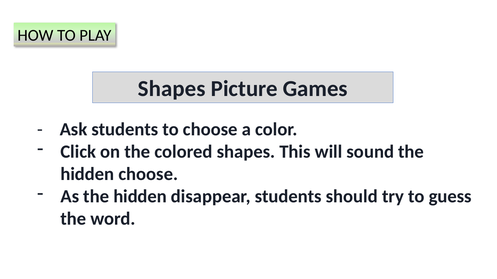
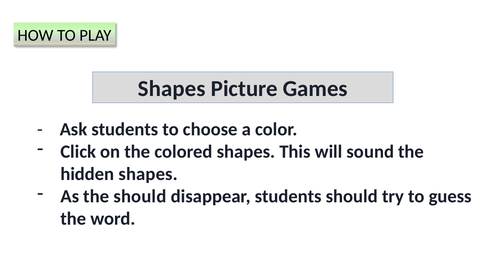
hidden choose: choose -> shapes (148, 174)
As the hidden: hidden -> should (140, 197)
